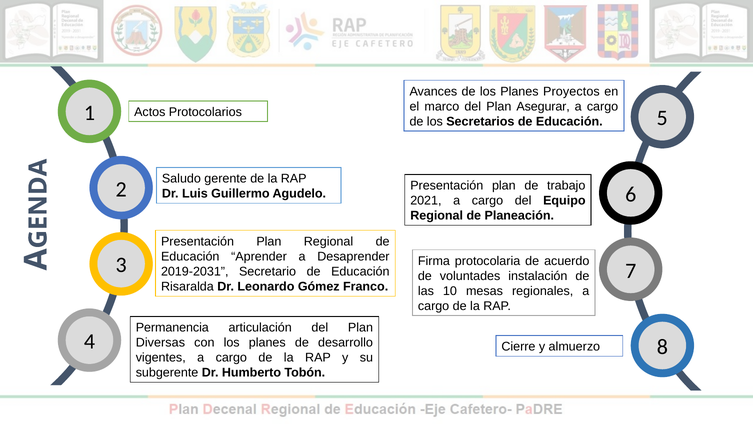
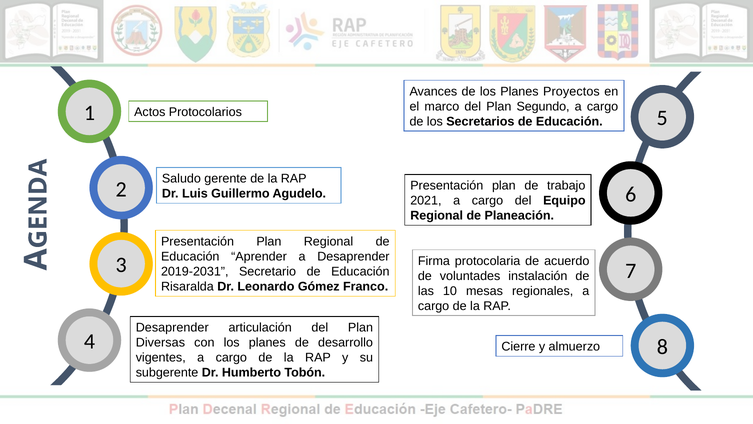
Asegurar: Asegurar -> Segundo (543, 106)
Permanencia: Permanencia -> Desaprender (172, 327)
